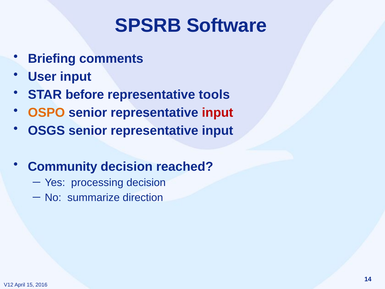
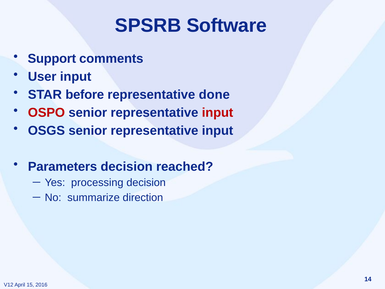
Briefing: Briefing -> Support (52, 59)
tools: tools -> done (214, 95)
OSPO colour: orange -> red (46, 113)
Community: Community -> Parameters (63, 166)
